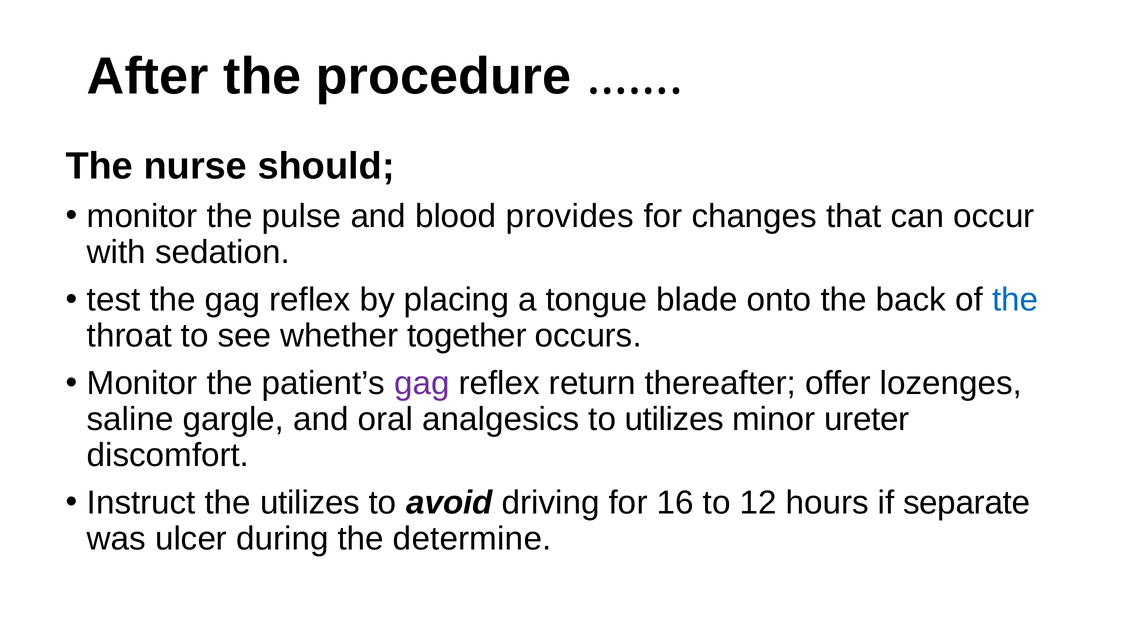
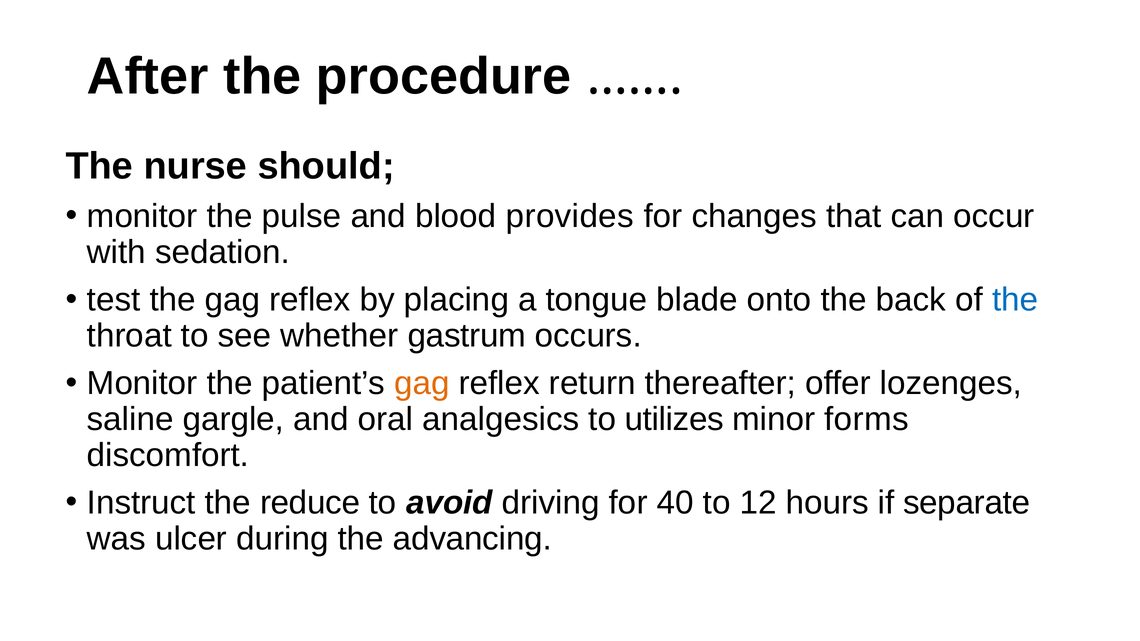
together: together -> gastrum (467, 336)
gag colour: purple -> orange (422, 384)
ureter: ureter -> forms (866, 419)
the utilizes: utilizes -> reduce (310, 503)
16: 16 -> 40 (675, 503)
determine: determine -> advancing (472, 539)
